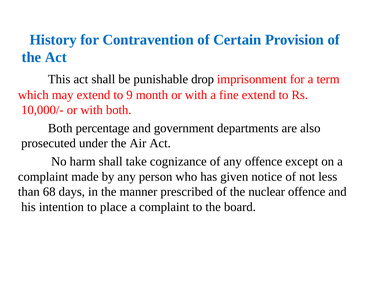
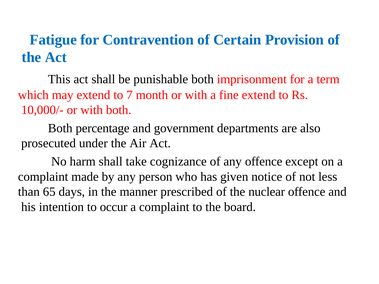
History: History -> Fatigue (53, 40)
punishable drop: drop -> both (203, 79)
9: 9 -> 7 (130, 95)
68: 68 -> 65 (49, 192)
place: place -> occur (114, 207)
